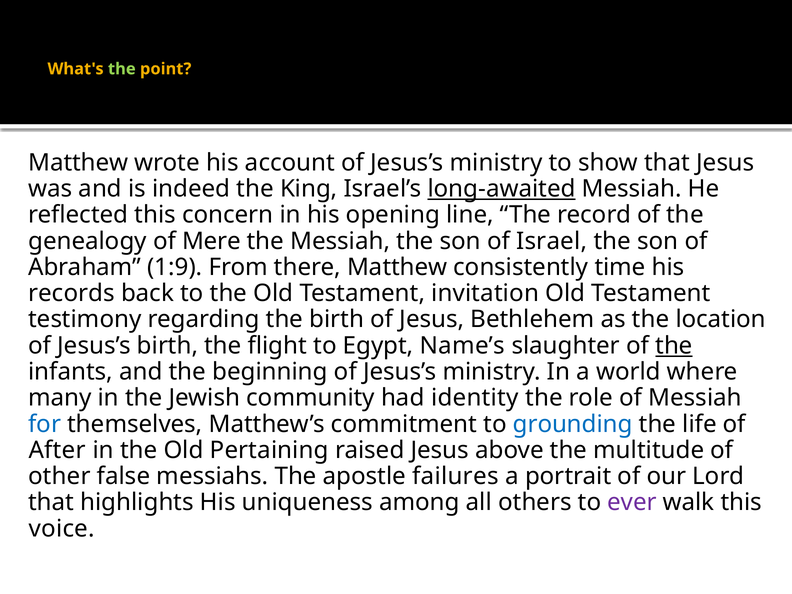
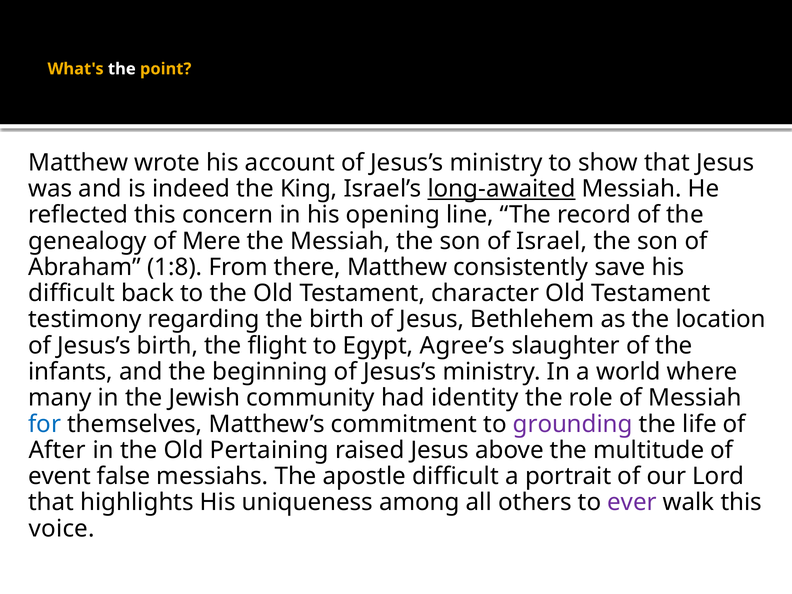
the colour: light green -> white (122, 69)
1:9: 1:9 -> 1:8 (175, 267)
time: time -> save (620, 267)
records: records -> difficult (71, 293)
invitation: invitation -> character (485, 293)
Name’s: Name’s -> Agree’s (462, 346)
the underline: present -> none (674, 346)
grounding colour: blue -> purple (573, 424)
other: other -> event (60, 476)
apostle failures: failures -> difficult (456, 476)
